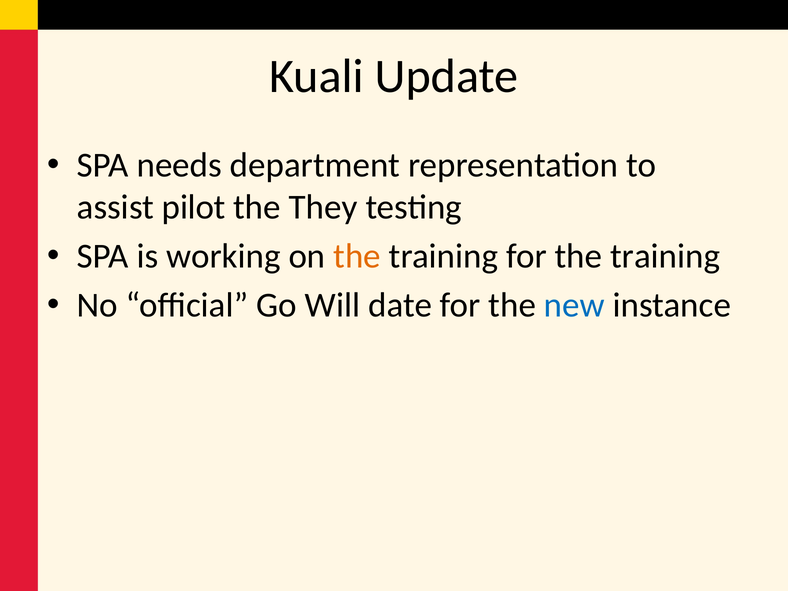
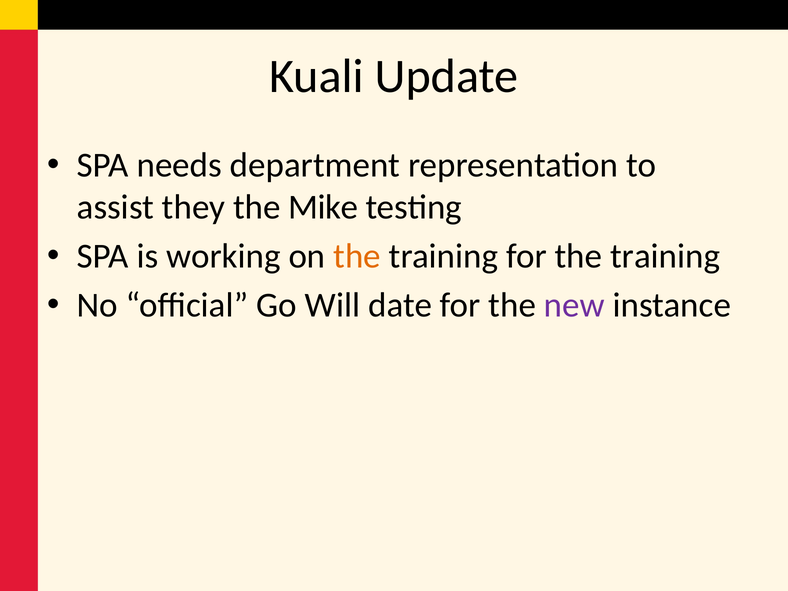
pilot: pilot -> they (194, 207)
They: They -> Mike (323, 207)
new colour: blue -> purple (574, 305)
